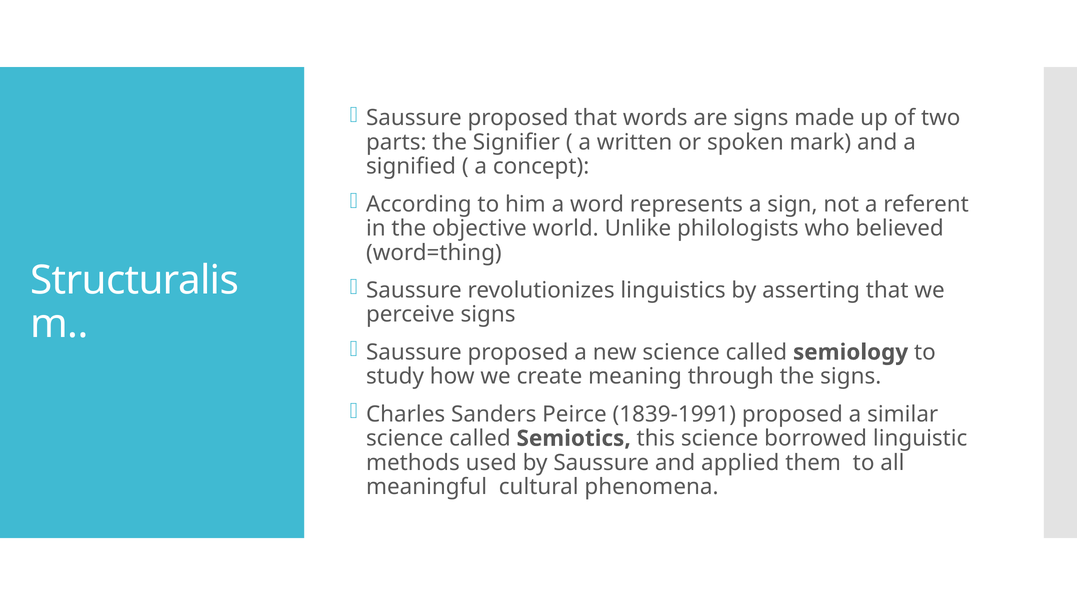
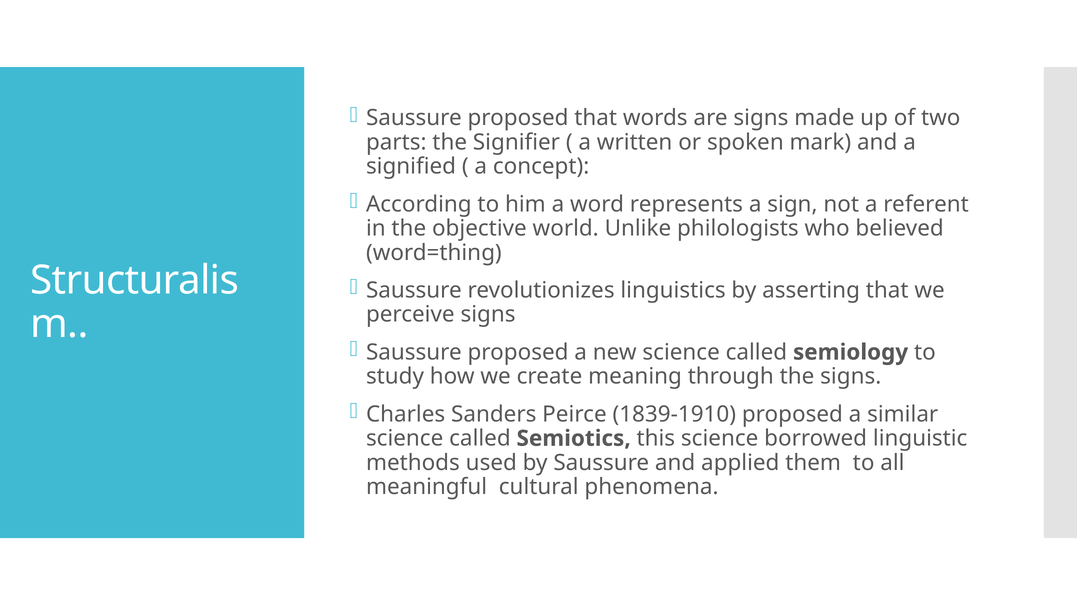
1839-1991: 1839-1991 -> 1839-1910 (674, 414)
